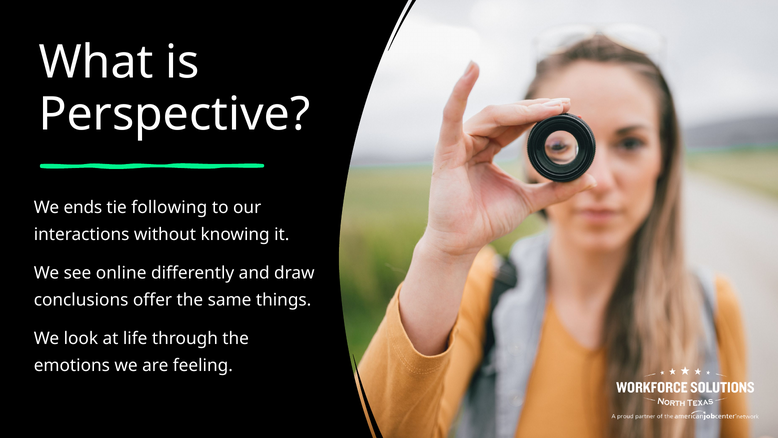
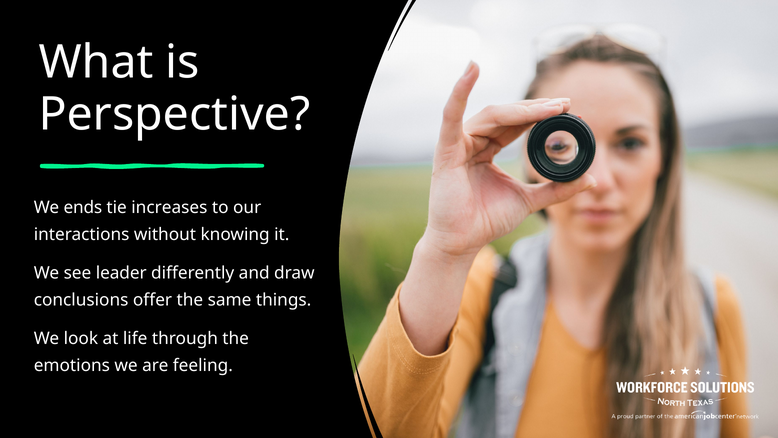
following: following -> increases (169, 207)
online: online -> leader (121, 273)
